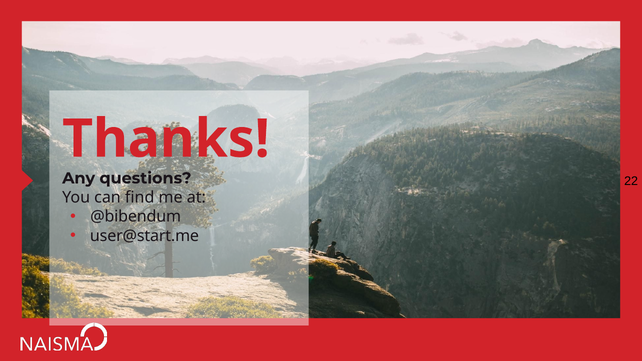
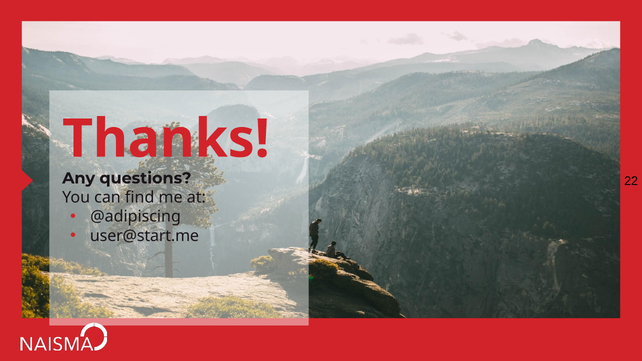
@bibendum: @bibendum -> @adipiscing (136, 217)
